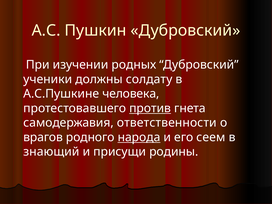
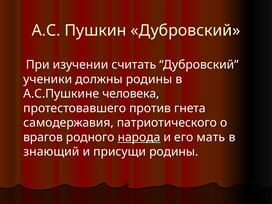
родных: родных -> считать (134, 65)
должны солдату: солдату -> родины (149, 79)
против underline: present -> none (150, 108)
ответственности: ответственности -> патриотического (167, 123)
сеем: сеем -> мать (211, 137)
